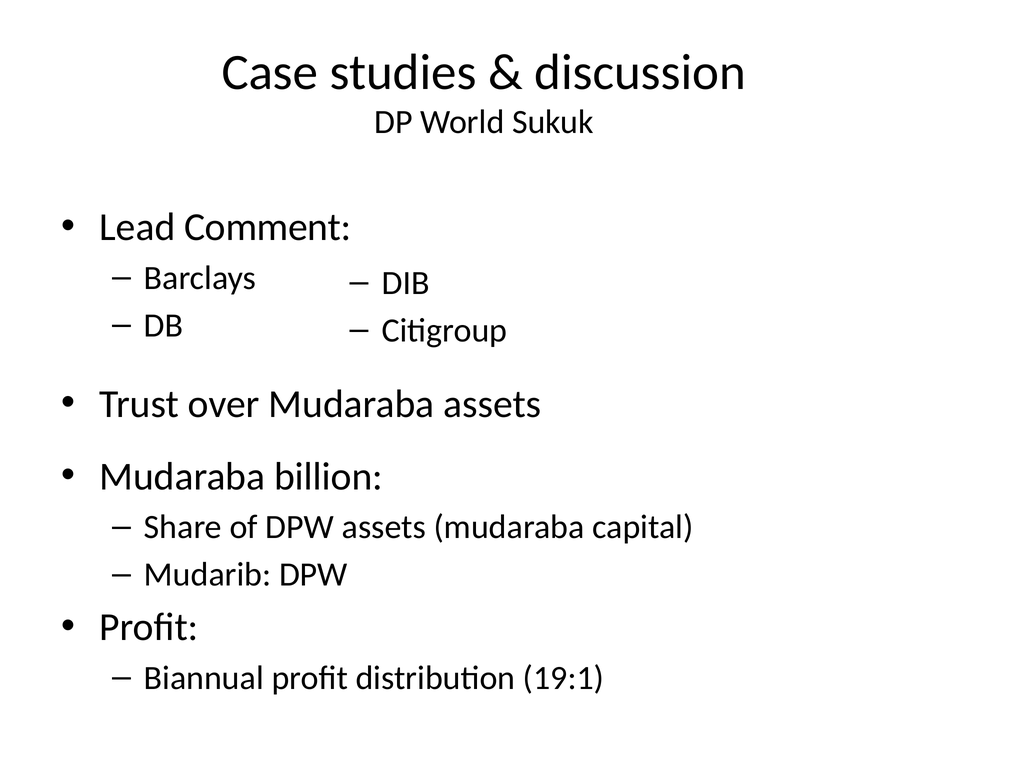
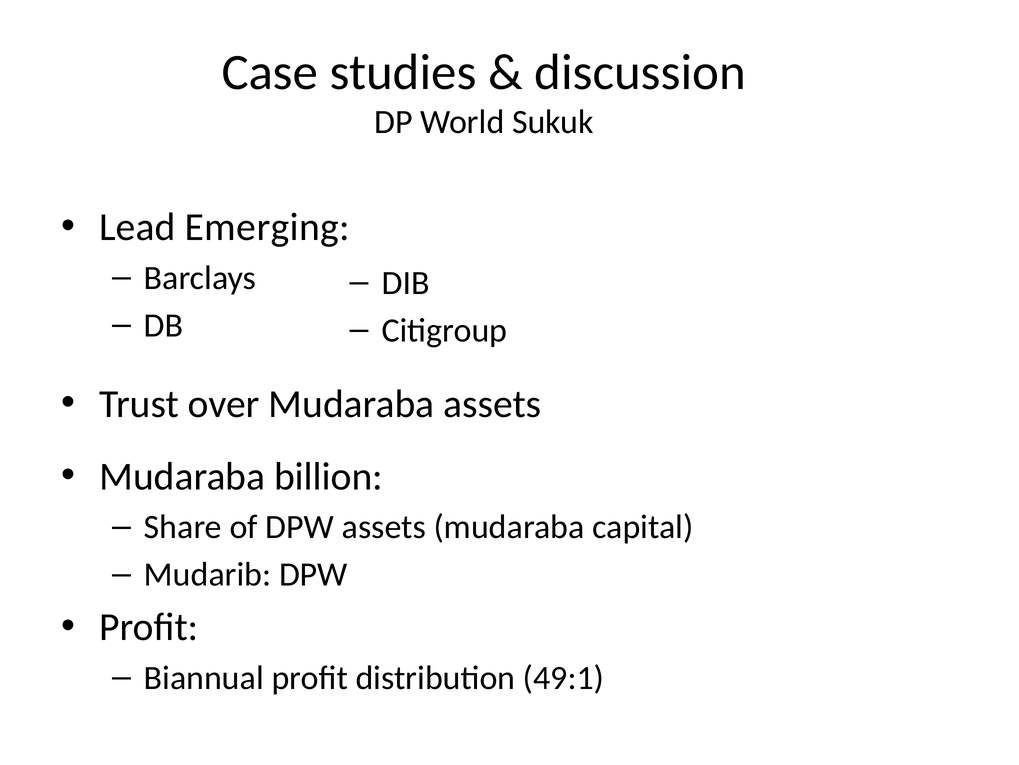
Comment: Comment -> Emerging (267, 227)
19:1: 19:1 -> 49:1 (564, 677)
